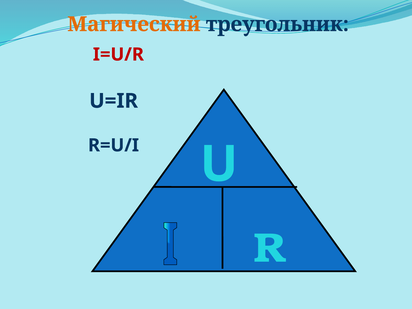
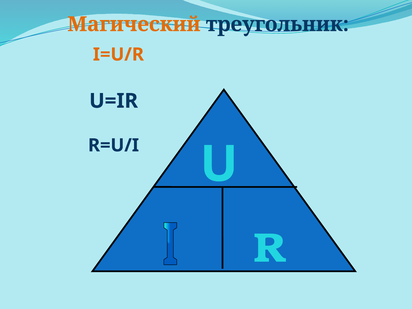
I=U/R colour: red -> orange (118, 54)
